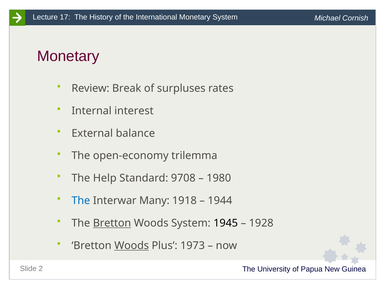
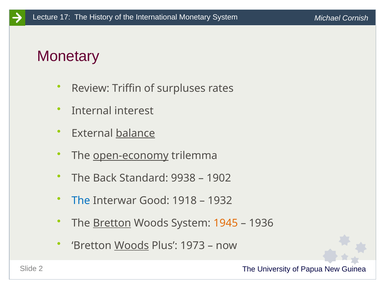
Break: Break -> Triffin (127, 88)
balance underline: none -> present (135, 133)
open-economy underline: none -> present (131, 156)
Help: Help -> Back (105, 179)
9708: 9708 -> 9938 (183, 179)
1980: 1980 -> 1902 (219, 179)
Many: Many -> Good (154, 201)
1944: 1944 -> 1932 (220, 201)
1945 colour: black -> orange (226, 224)
1928: 1928 -> 1936 (261, 224)
